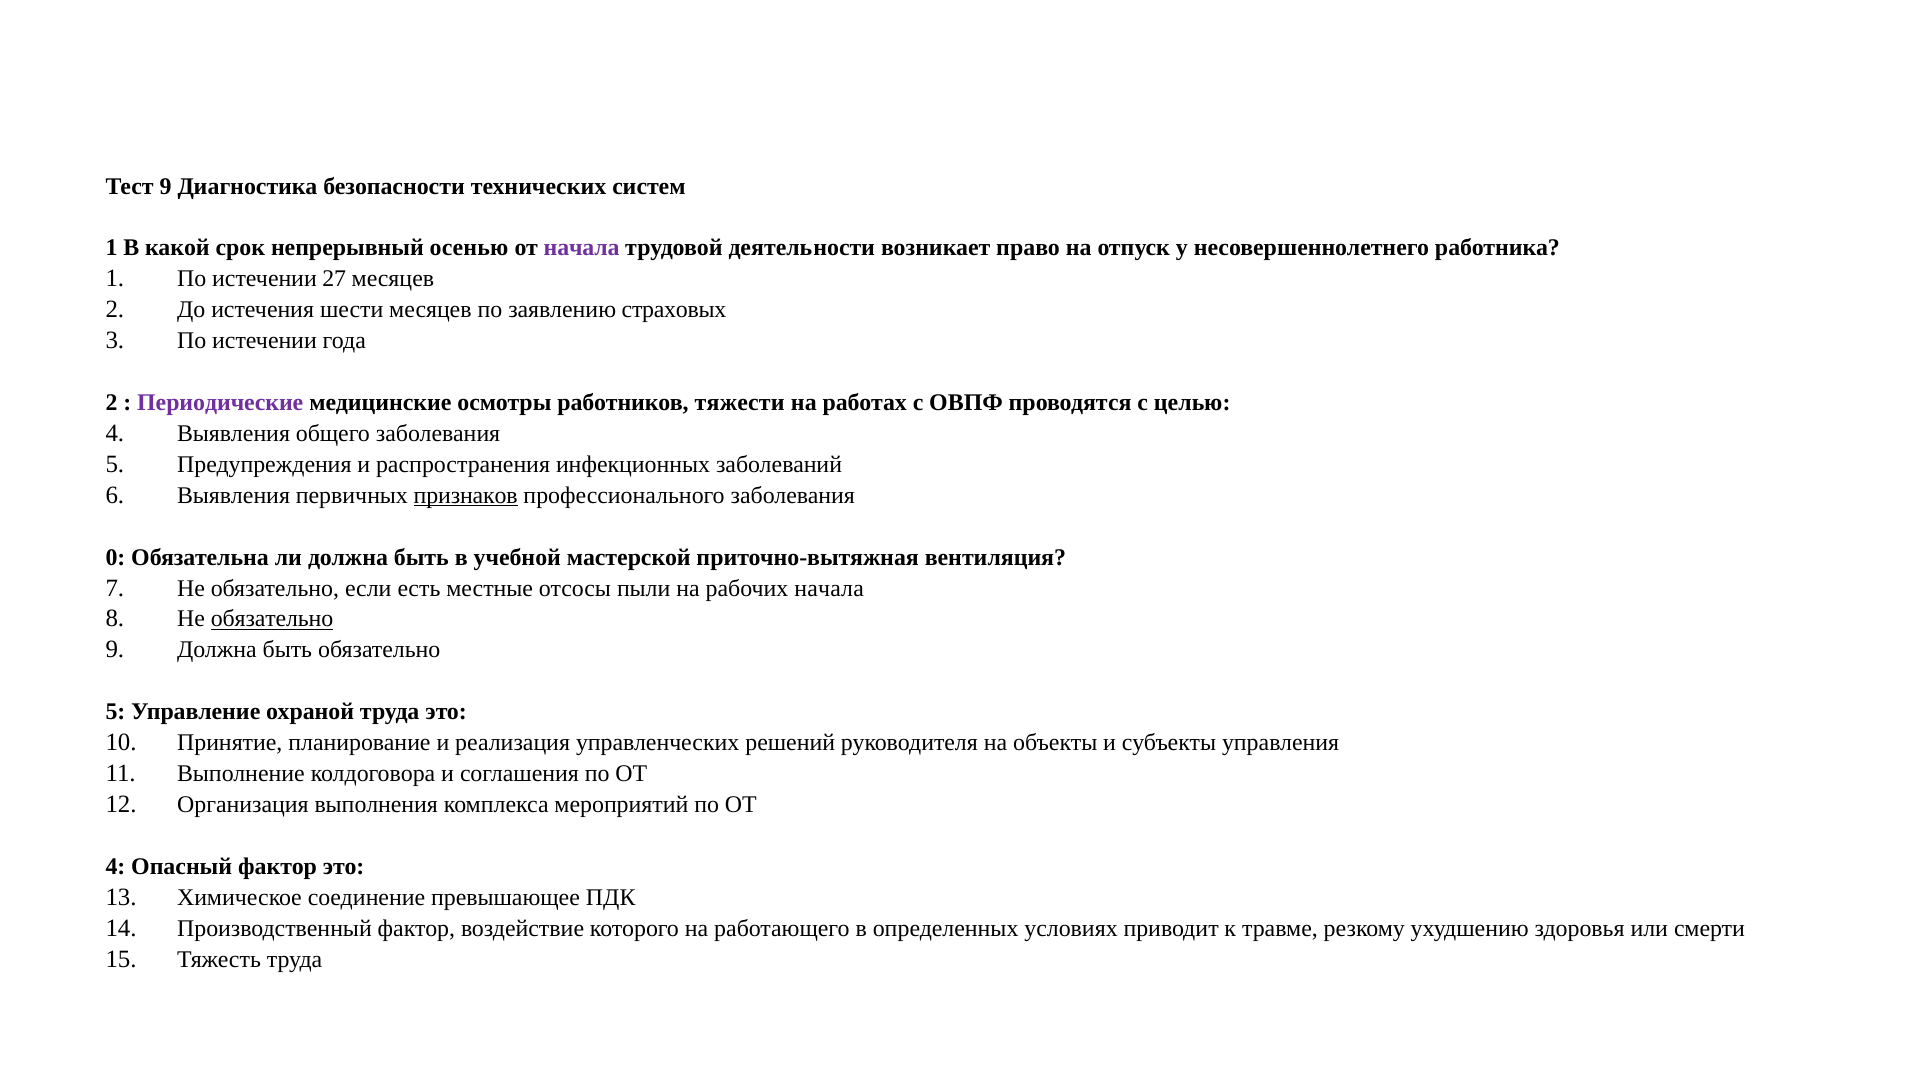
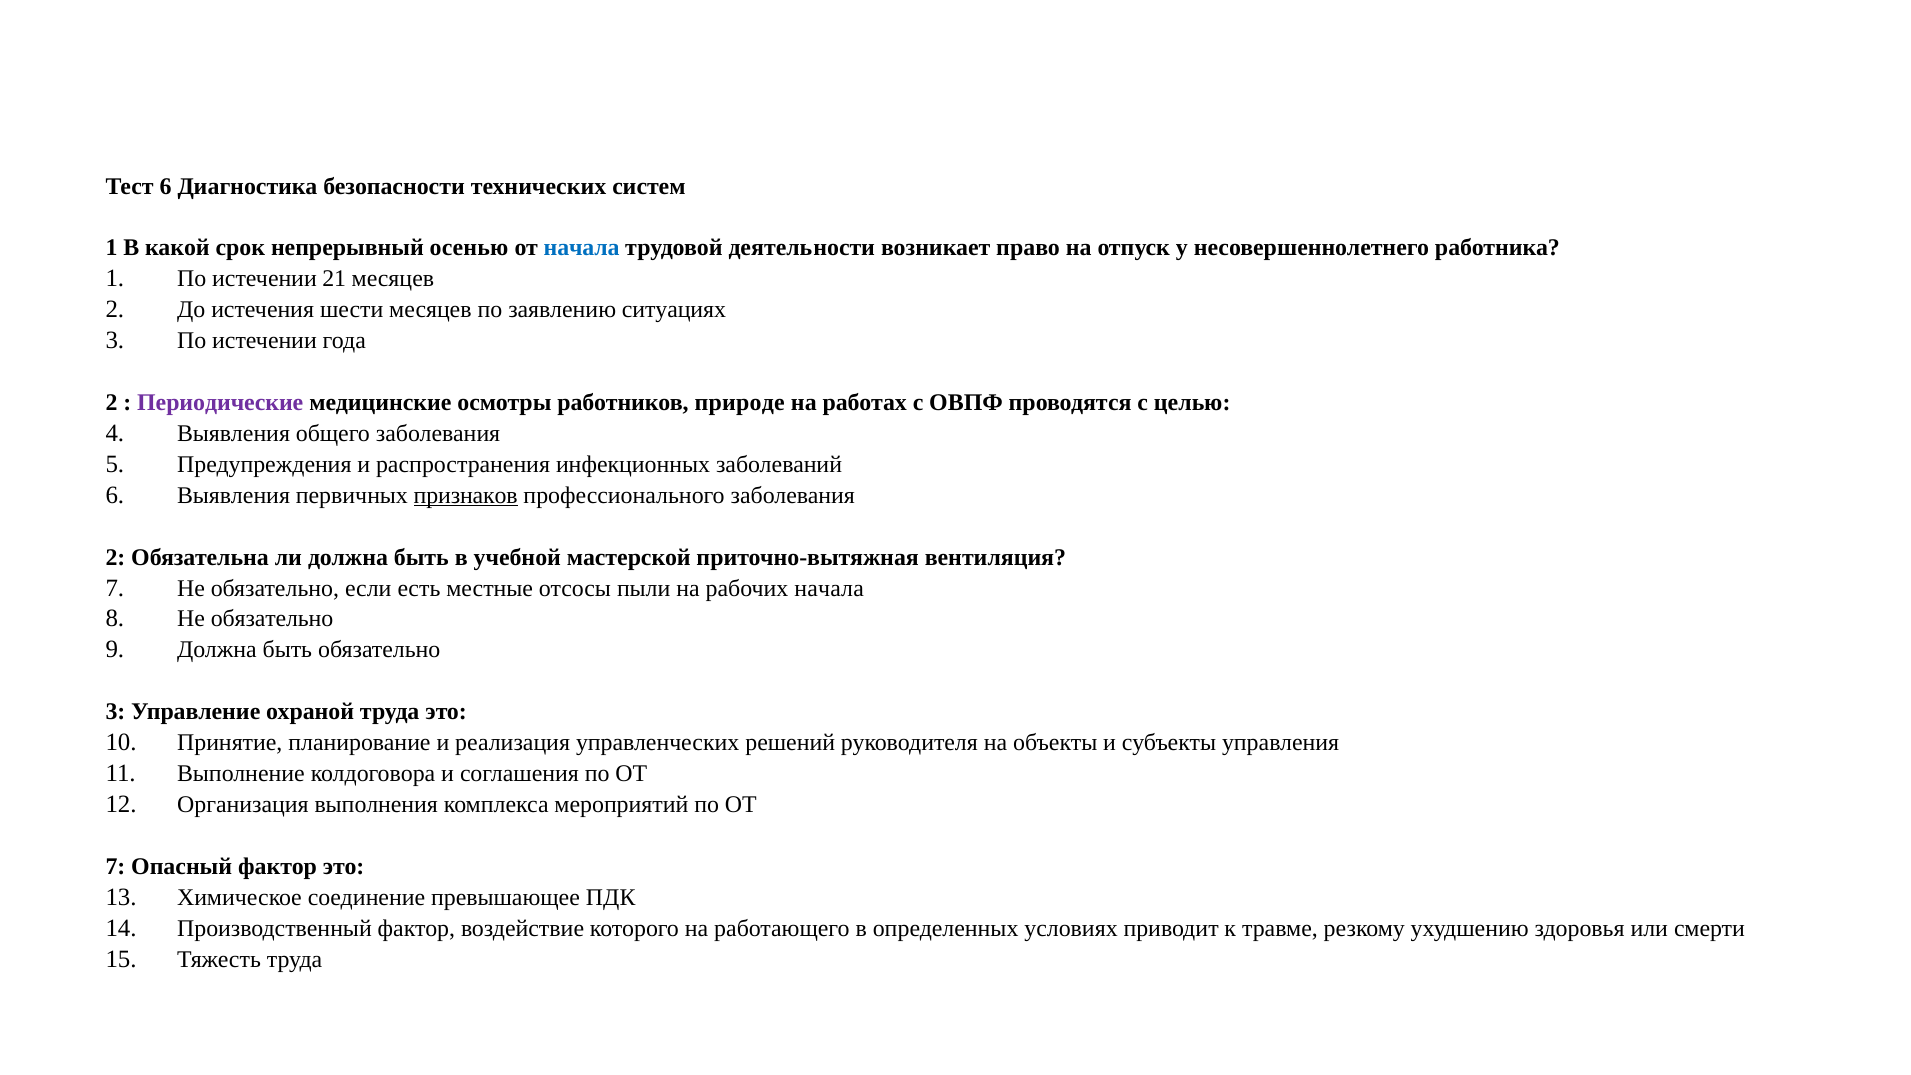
Тест 9: 9 -> 6 (166, 186)
начала colour: purple -> blue (582, 248)
27: 27 -> 21 (334, 279)
страховых: страховых -> ситуациях (674, 310)
тяжести: тяжести -> природе (740, 403)
0: 0 -> 2 (115, 557)
обязательно underline: present -> none (272, 619)
5: 5 -> 3 (115, 712)
4: 4 -> 7 (115, 866)
